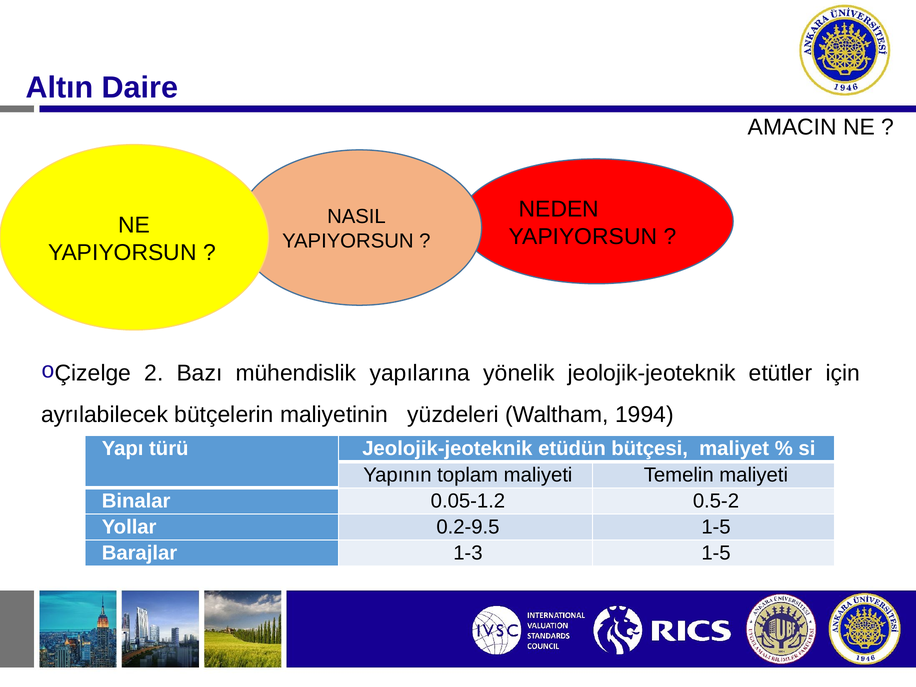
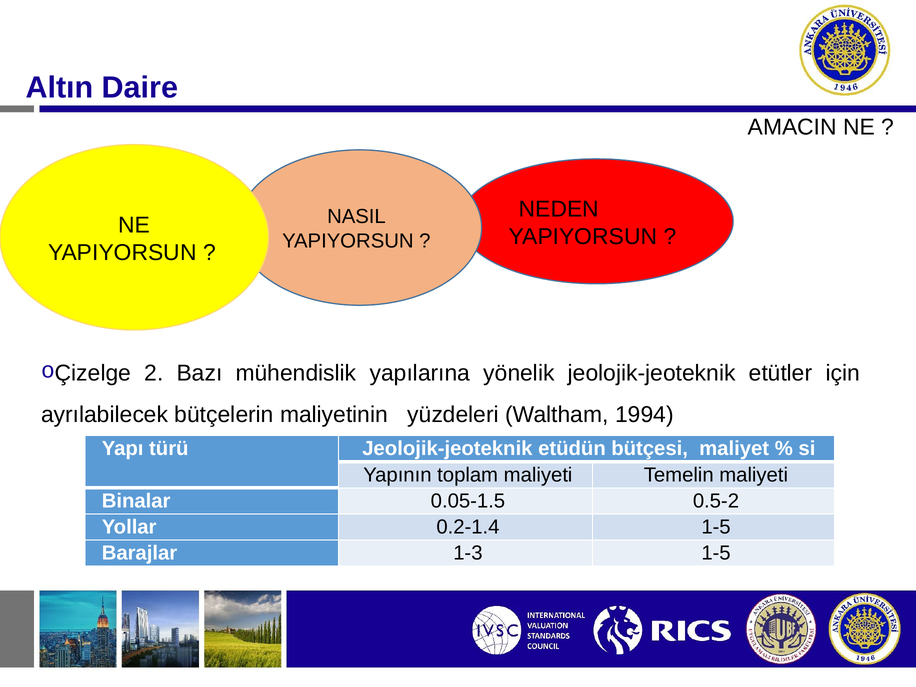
0.05-1.2: 0.05-1.2 -> 0.05-1.5 (468, 501)
0.2-9.5: 0.2-9.5 -> 0.2-1.4 (468, 527)
